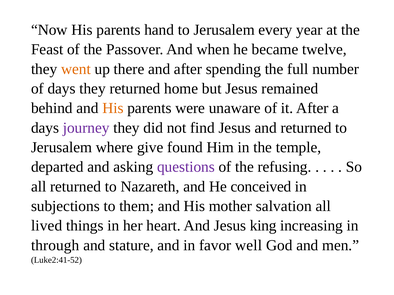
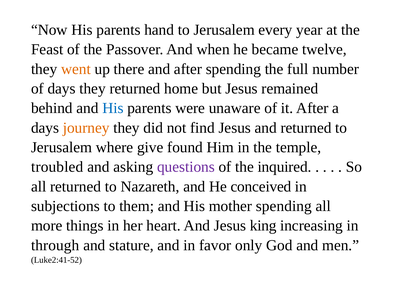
His colour: orange -> blue (113, 108)
journey colour: purple -> orange (86, 128)
departed: departed -> troubled (57, 167)
refusing: refusing -> inquired (285, 167)
mother salvation: salvation -> spending (284, 206)
lived: lived -> more (47, 226)
well: well -> only (249, 246)
